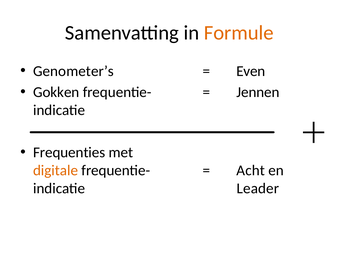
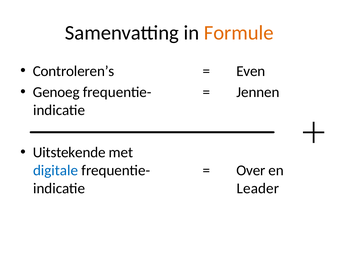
Genometer’s: Genometer’s -> Controleren’s (74, 71)
Gokken: Gokken -> Genoeg (56, 92)
Frequenties: Frequenties -> Uitstekende (69, 153)
digitale colour: orange -> blue (56, 171)
Acht: Acht -> Over (251, 171)
